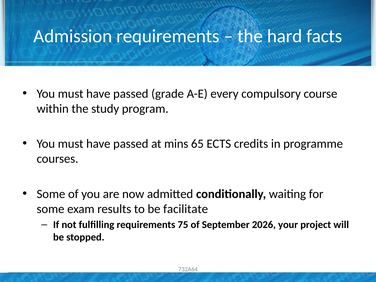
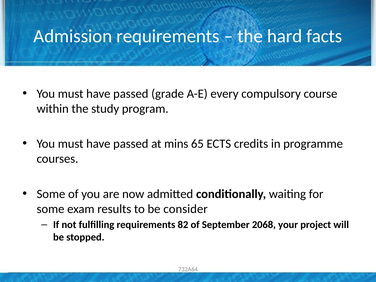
facilitate: facilitate -> consider (186, 209)
75: 75 -> 82 (183, 225)
2026: 2026 -> 2068 (264, 225)
